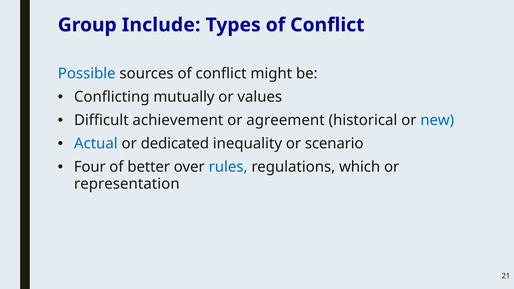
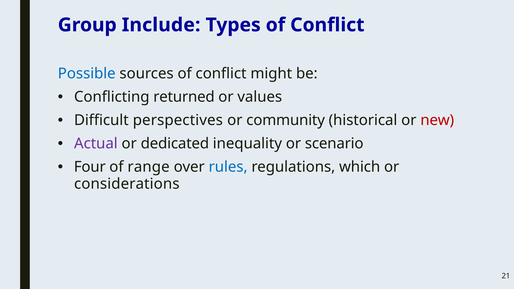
mutually: mutually -> returned (184, 97)
achievement: achievement -> perspectives (178, 120)
agreement: agreement -> community (286, 120)
new colour: blue -> red (437, 120)
Actual colour: blue -> purple (96, 144)
better: better -> range (149, 167)
representation: representation -> considerations (127, 184)
